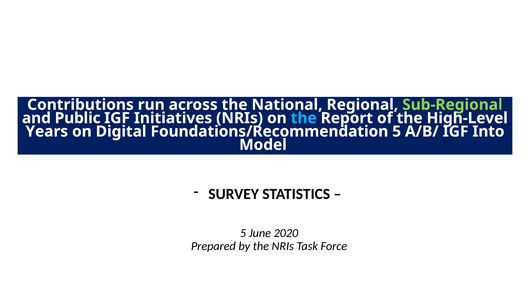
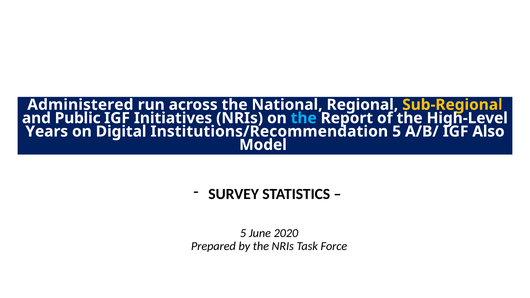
Contributions: Contributions -> Administered (80, 105)
Sub-Regional colour: light green -> yellow (452, 105)
Foundations/Recommendation: Foundations/Recommendation -> Institutions/Recommendation (269, 132)
Into: Into -> Also (488, 132)
